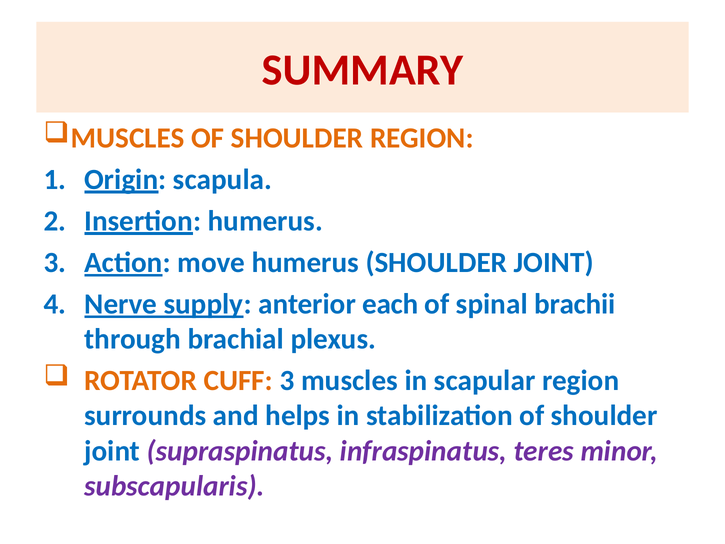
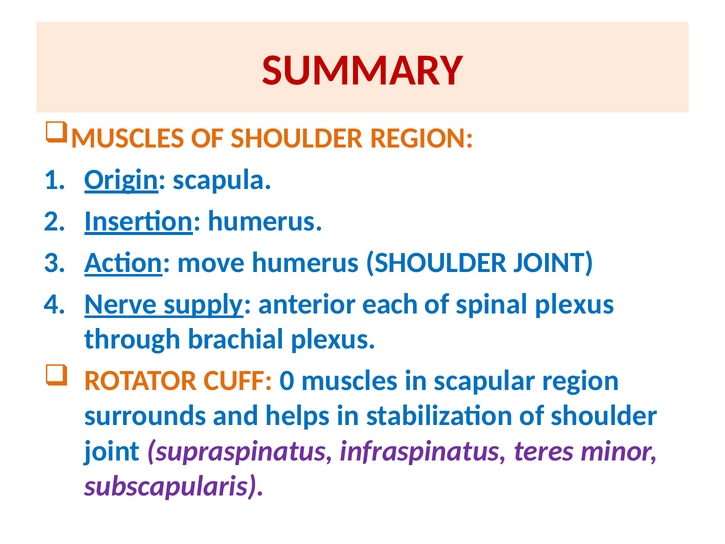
spinal brachii: brachii -> plexus (575, 304)
CUFF 3: 3 -> 0 (287, 381)
